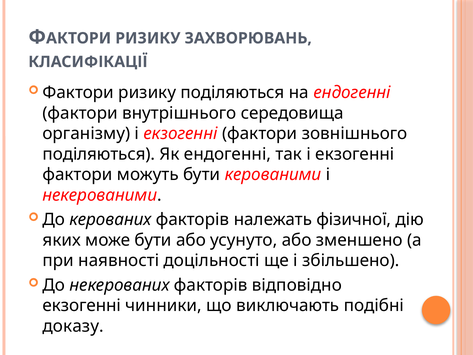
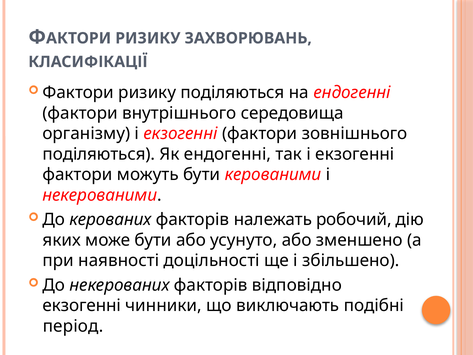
фізичної: фізичної -> робочий (354, 219)
доказу: доказу -> період (73, 326)
